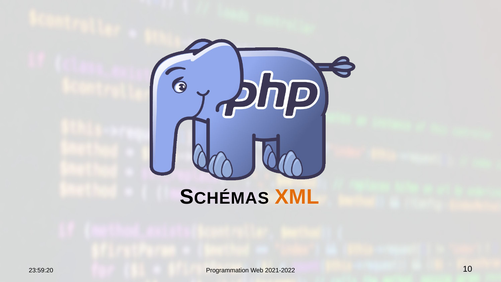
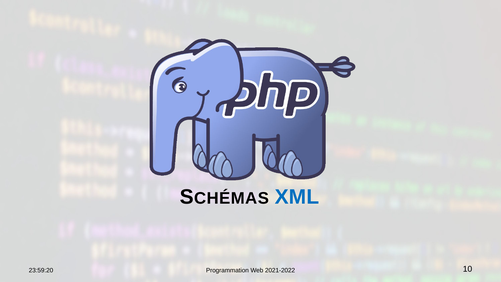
XML colour: orange -> blue (297, 197)
